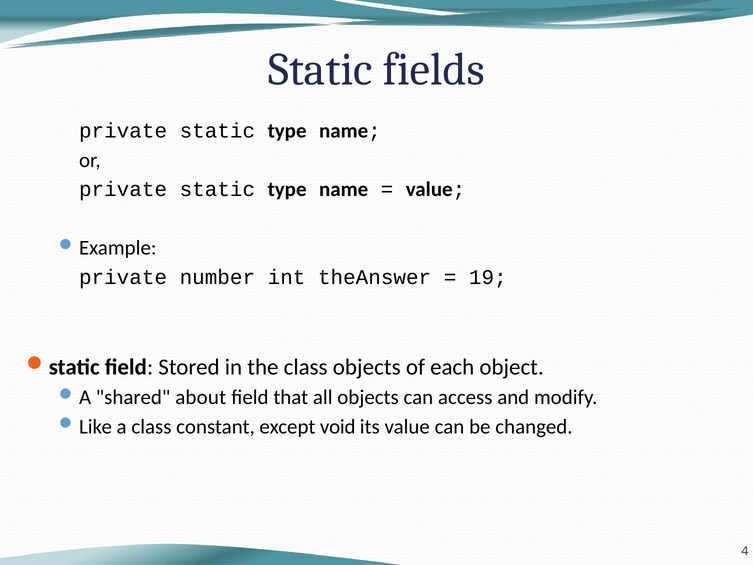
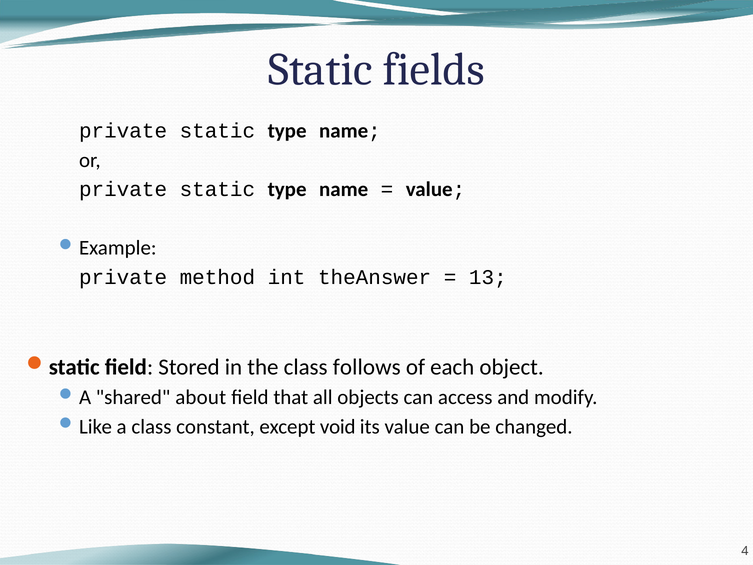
number: number -> method (217, 277)
19: 19 -> 13 (488, 277)
class objects: objects -> follows (367, 367)
